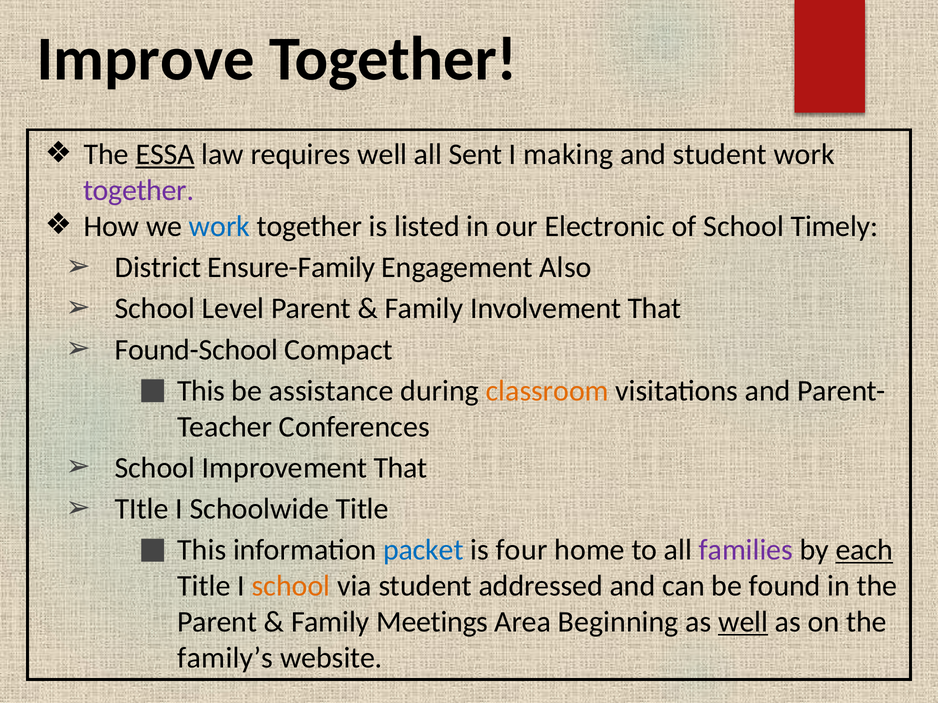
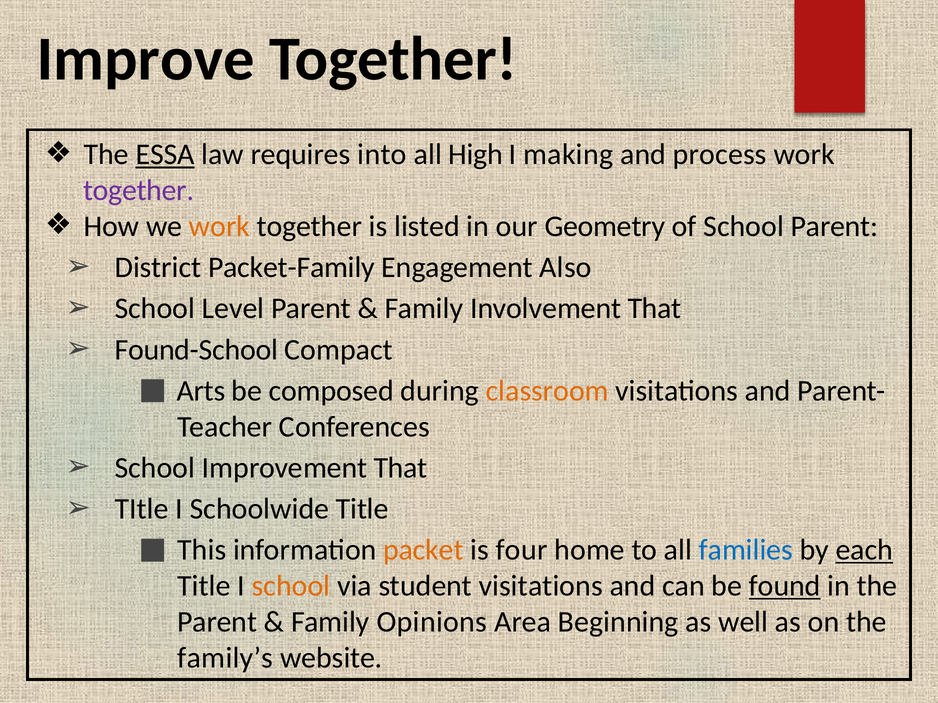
requires well: well -> into (382, 155)
Sent: Sent -> High (476, 155)
and student: student -> process (720, 155)
work colour: blue -> orange (219, 226)
Electronic: Electronic -> Geometry (605, 226)
School Timely: Timely -> Parent (834, 226)
Ensure-Family: Ensure-Family -> Packet-Family (291, 268)
This: This -> Arts (201, 391)
assistance: assistance -> composed (331, 391)
packet colour: blue -> orange (423, 550)
families colour: purple -> blue (746, 550)
student addressed: addressed -> visitations (541, 586)
found underline: none -> present (785, 586)
Meetings: Meetings -> Opinions (432, 622)
well underline: present -> none (743, 622)
